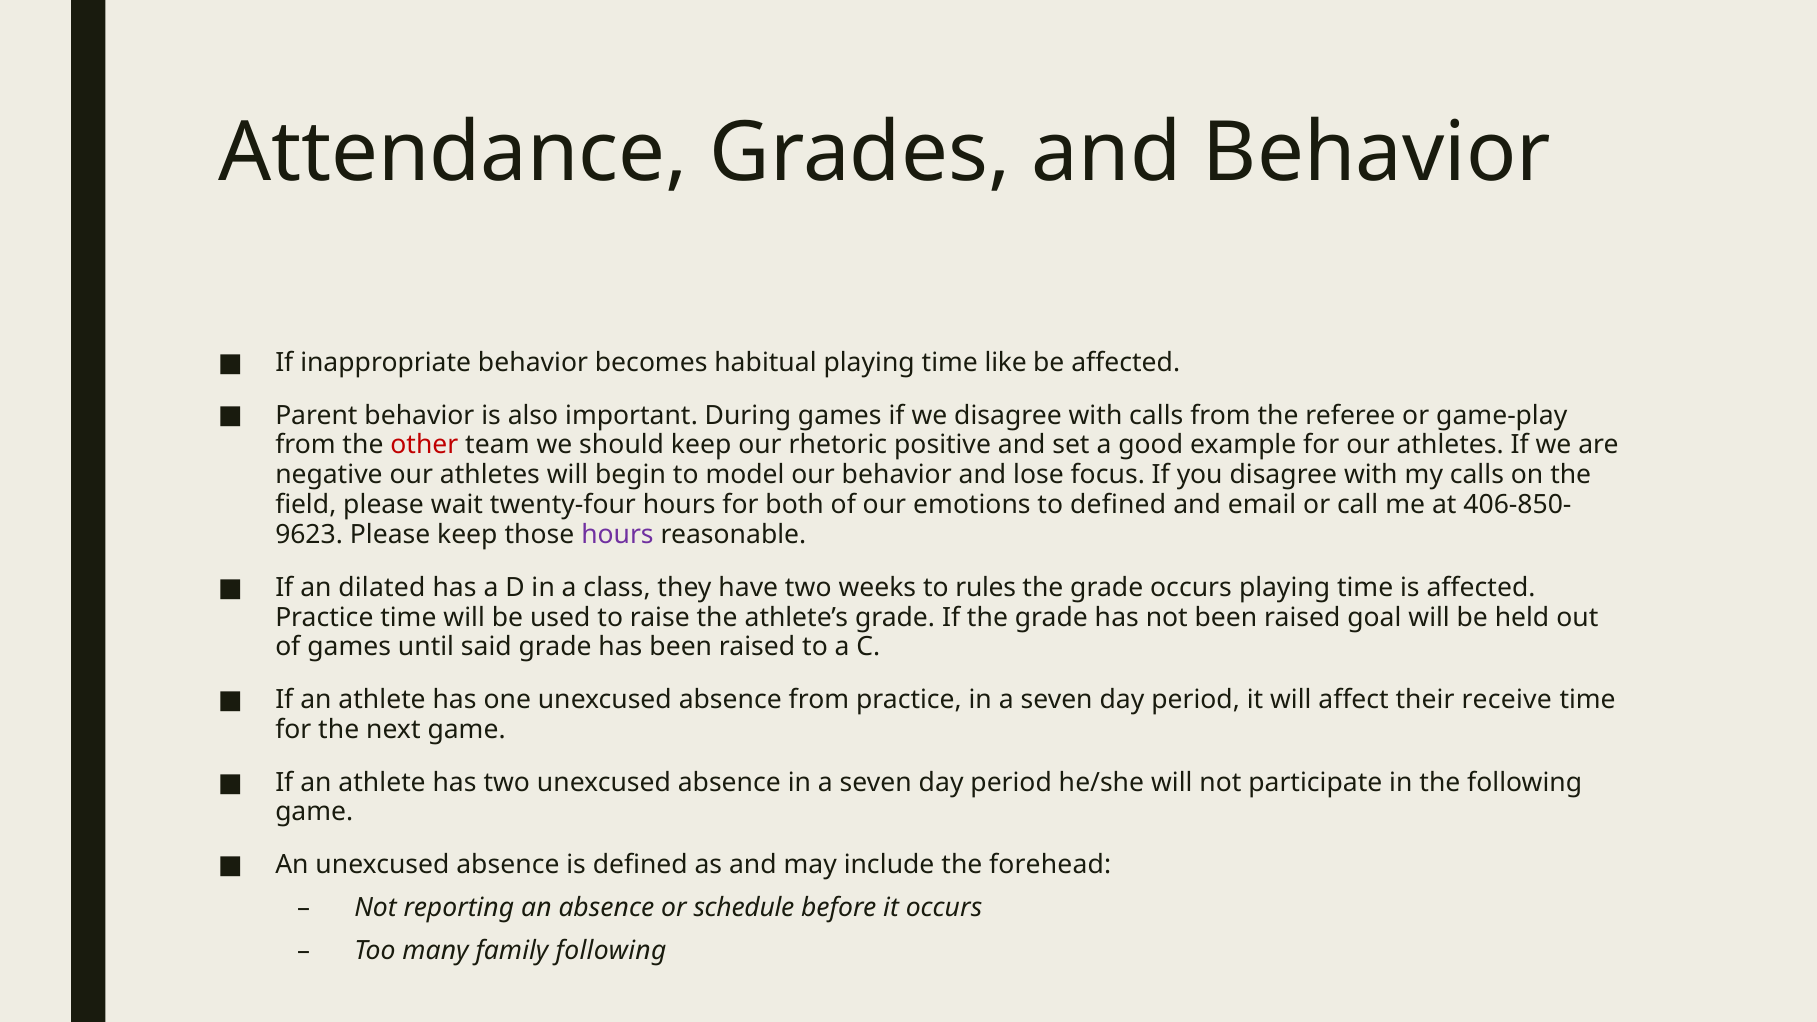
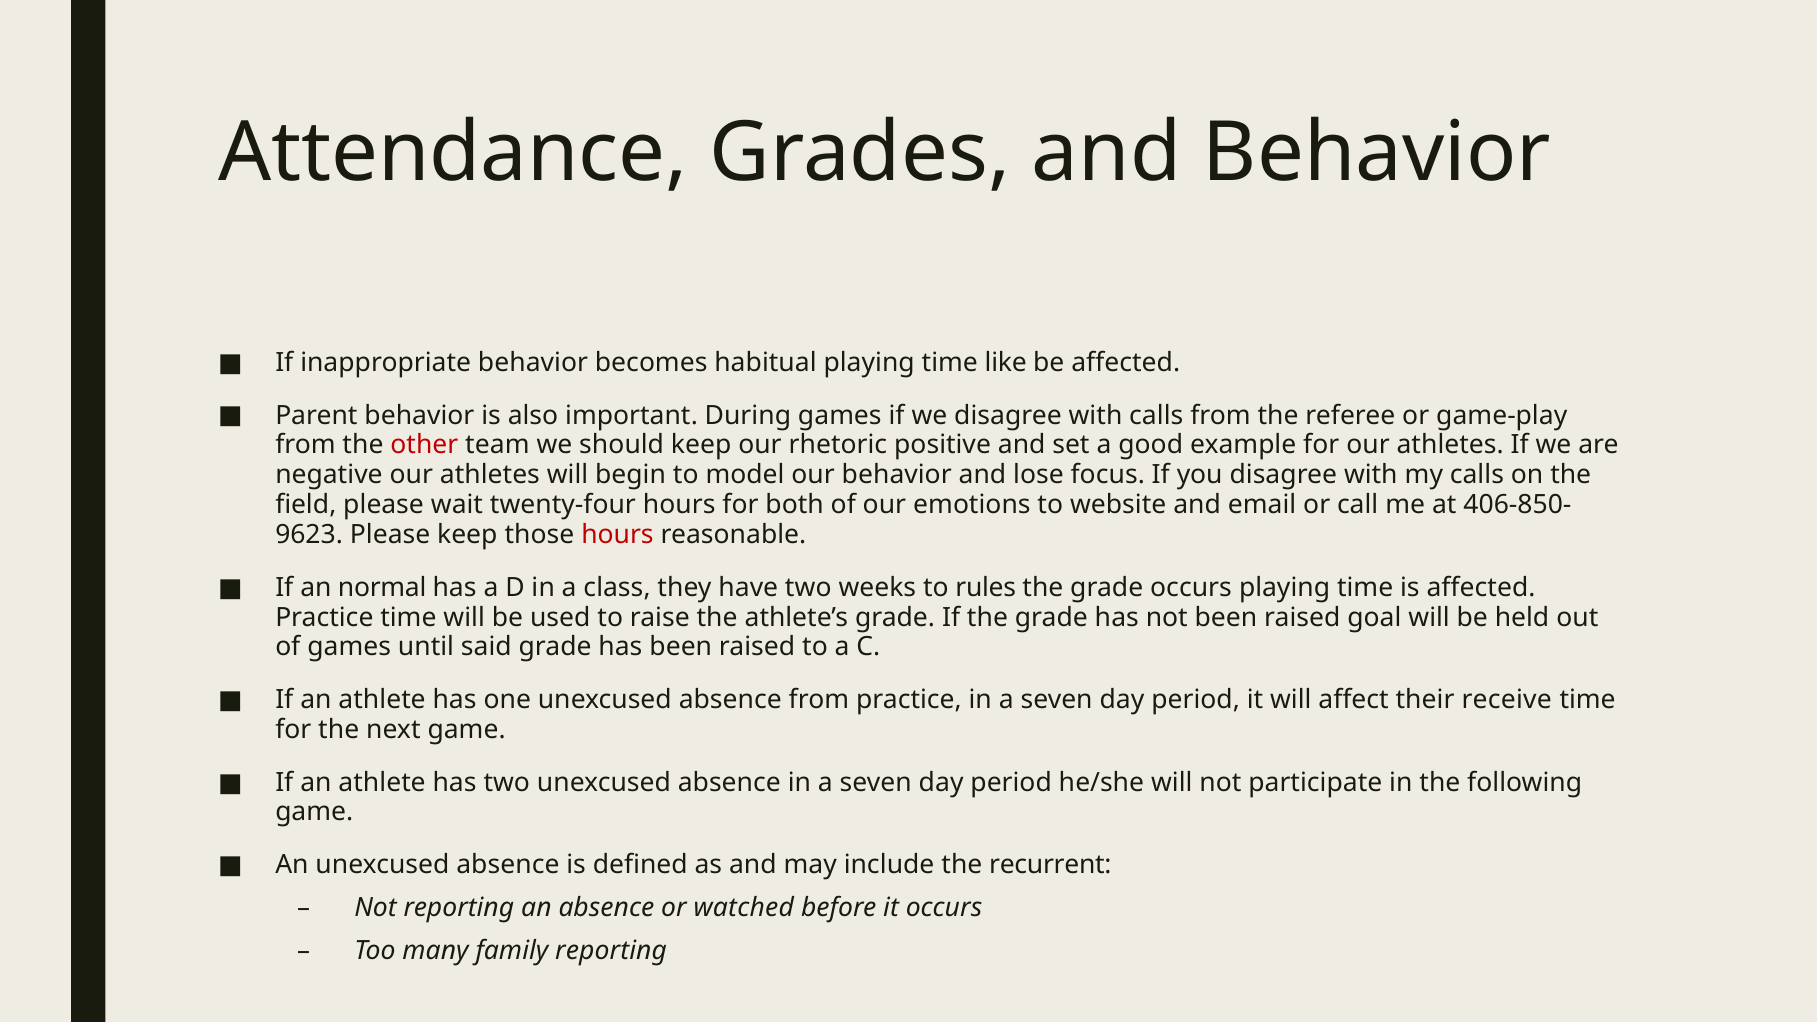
to defined: defined -> website (1118, 505)
hours colour: purple -> red (617, 535)
dilated: dilated -> normal (382, 587)
forehead: forehead -> recurrent (1050, 865)
schedule: schedule -> watched (744, 908)
family following: following -> reporting (611, 951)
